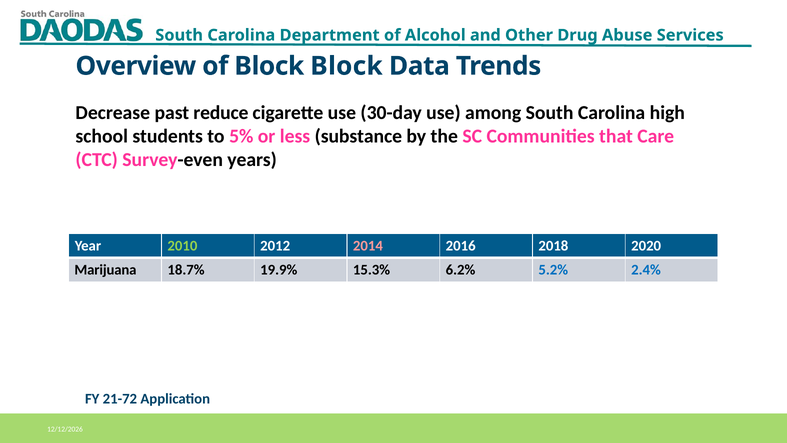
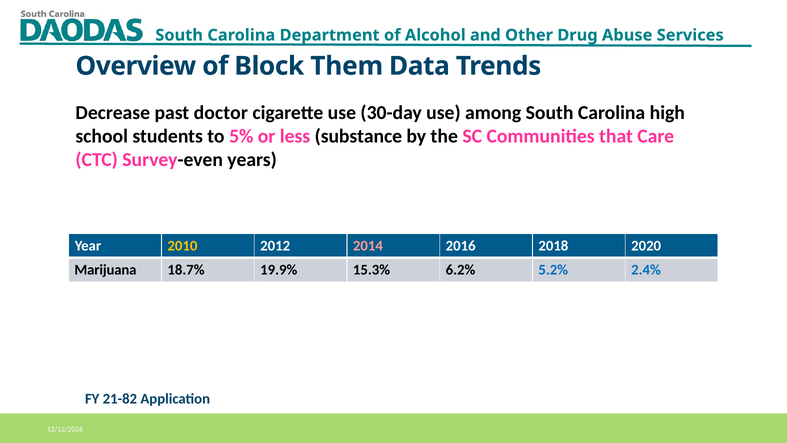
Block Block: Block -> Them (347, 66)
reduce: reduce -> doctor (221, 112)
2010 colour: light green -> yellow (182, 246)
21-72: 21-72 -> 21-82 (120, 399)
